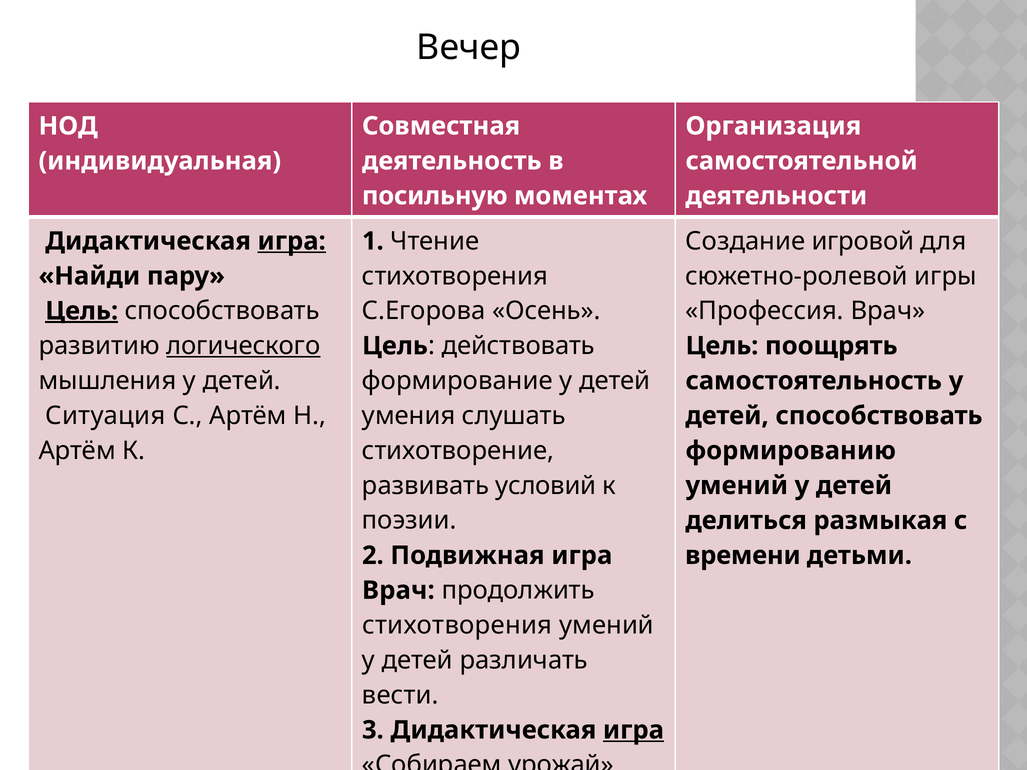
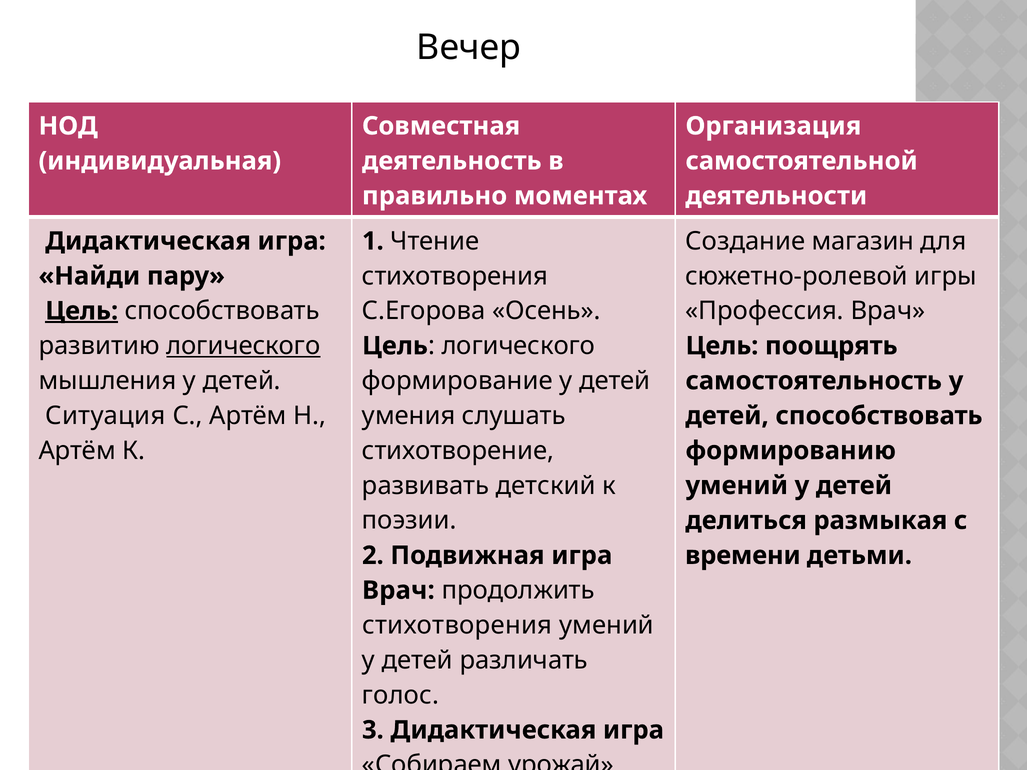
посильную: посильную -> правильно (435, 196)
игровой: игровой -> магазин (863, 241)
игра underline: present -> none (292, 241)
действовать: действовать -> логического (518, 346)
условий: условий -> детский (546, 486)
вести: вести -> голос (400, 695)
игра underline: present -> none (633, 730)
